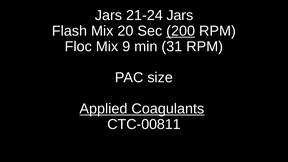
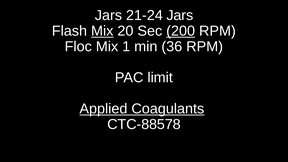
Mix underline: none -> present (102, 31)
9: 9 -> 1 (126, 47)
31: 31 -> 36 (172, 47)
size: size -> limit (160, 78)
CTC-00811: CTC-00811 -> CTC-88578 (144, 124)
